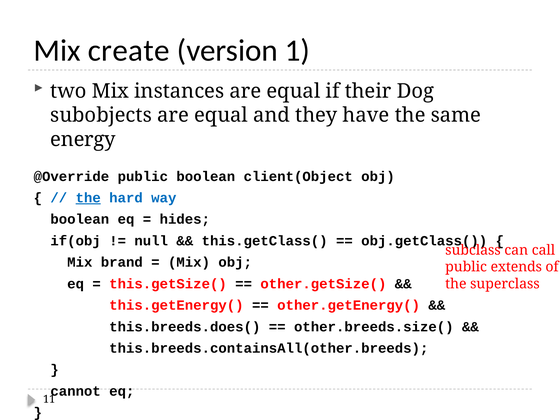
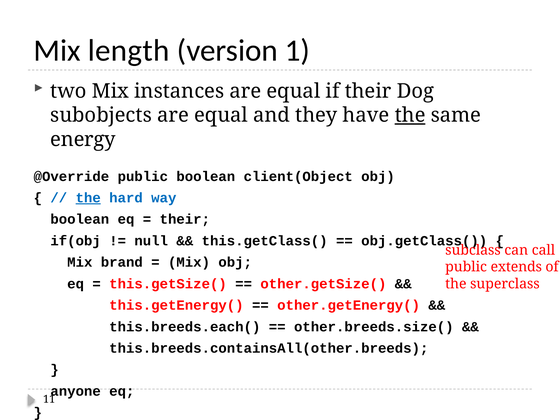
create: create -> length (129, 51)
the underline: none -> present (410, 115)
hides: hides -> their (185, 219)
this.breeds.does(: this.breeds.does( -> this.breeds.each( (185, 327)
cannot: cannot -> anyone (76, 391)
